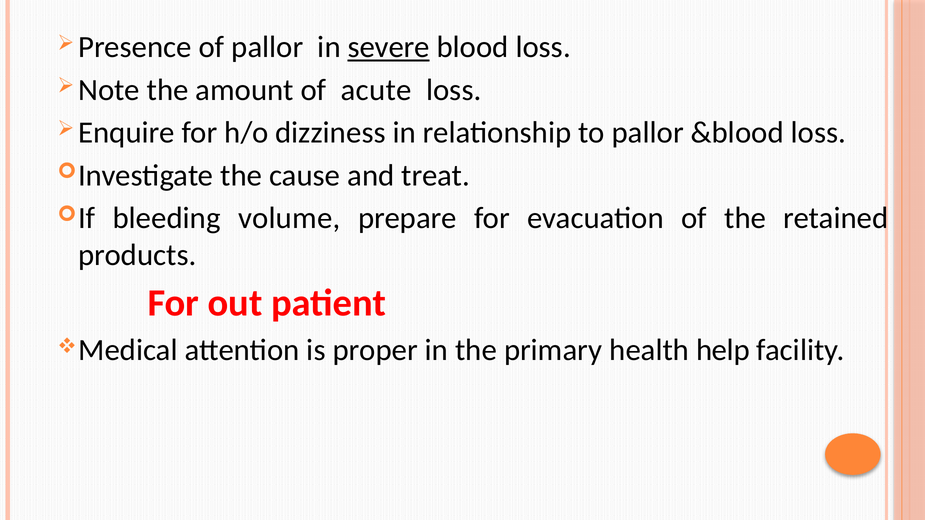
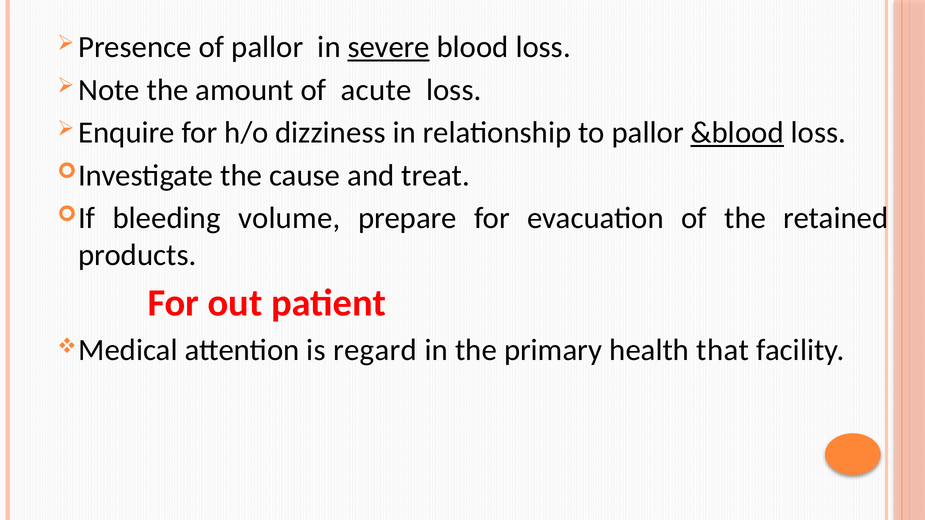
&blood underline: none -> present (737, 133)
proper: proper -> regard (375, 350)
help: help -> that (723, 350)
